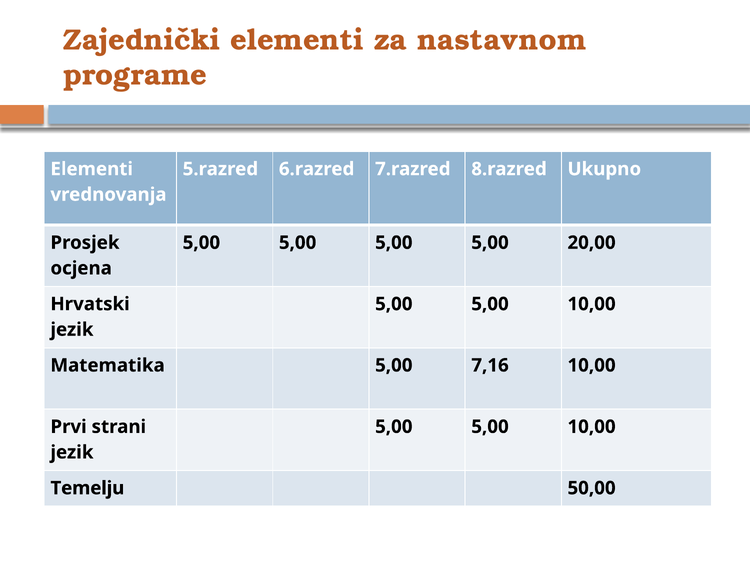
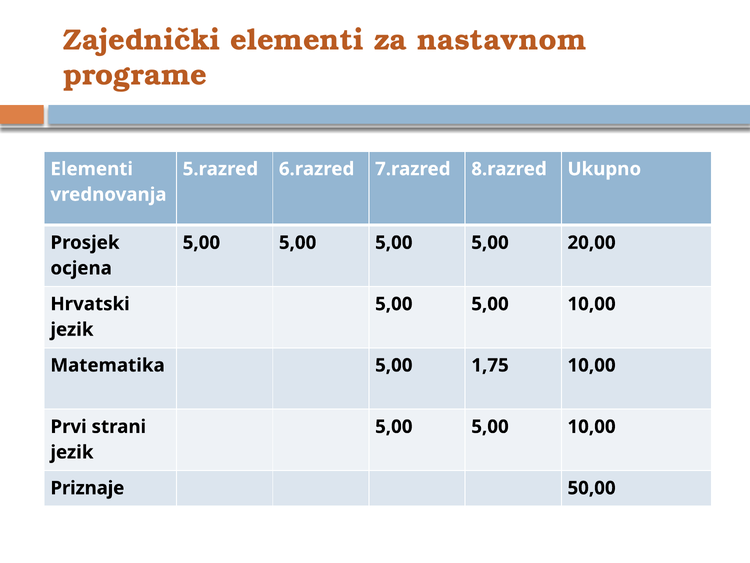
7,16: 7,16 -> 1,75 (490, 365)
Temelju: Temelju -> Priznaje (87, 488)
